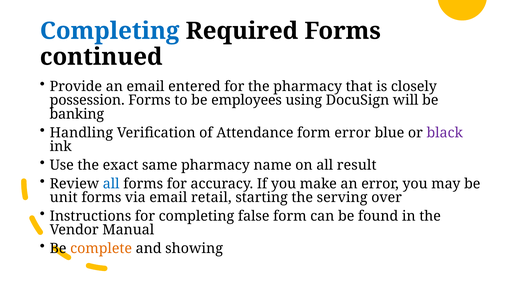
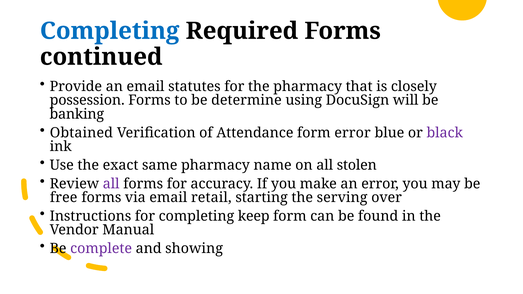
entered: entered -> statutes (194, 87)
employees: employees -> determine (246, 100)
Handling: Handling -> Obtained (81, 133)
result: result -> stolen (357, 165)
all colour: blue -> purple (111, 184)
unit: unit -> free (64, 198)
false: false -> keep (254, 216)
complete colour: orange -> purple (101, 249)
